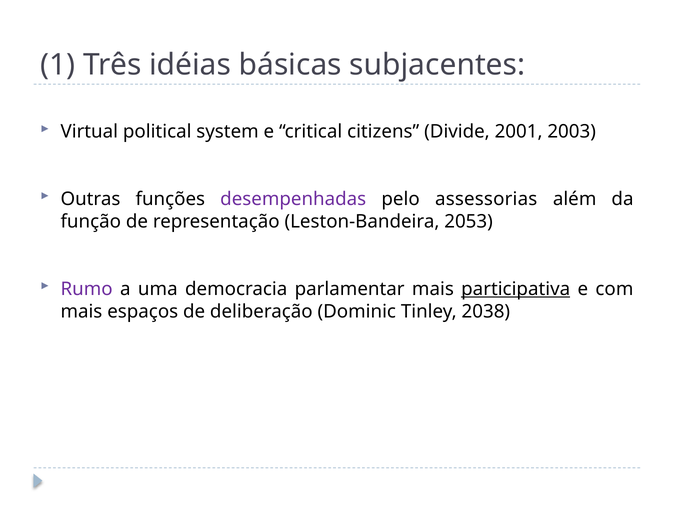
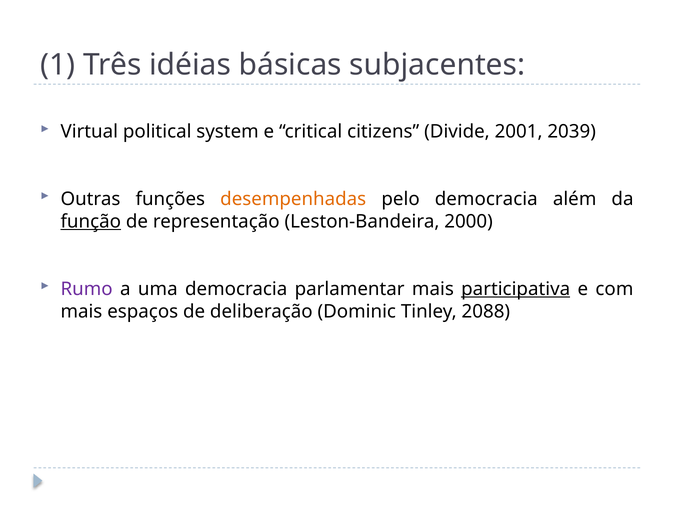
2003: 2003 -> 2039 (572, 132)
desempenhadas colour: purple -> orange (293, 199)
pelo assessorias: assessorias -> democracia (486, 199)
função underline: none -> present (91, 222)
2053: 2053 -> 2000 (469, 222)
2038: 2038 -> 2088 (486, 312)
